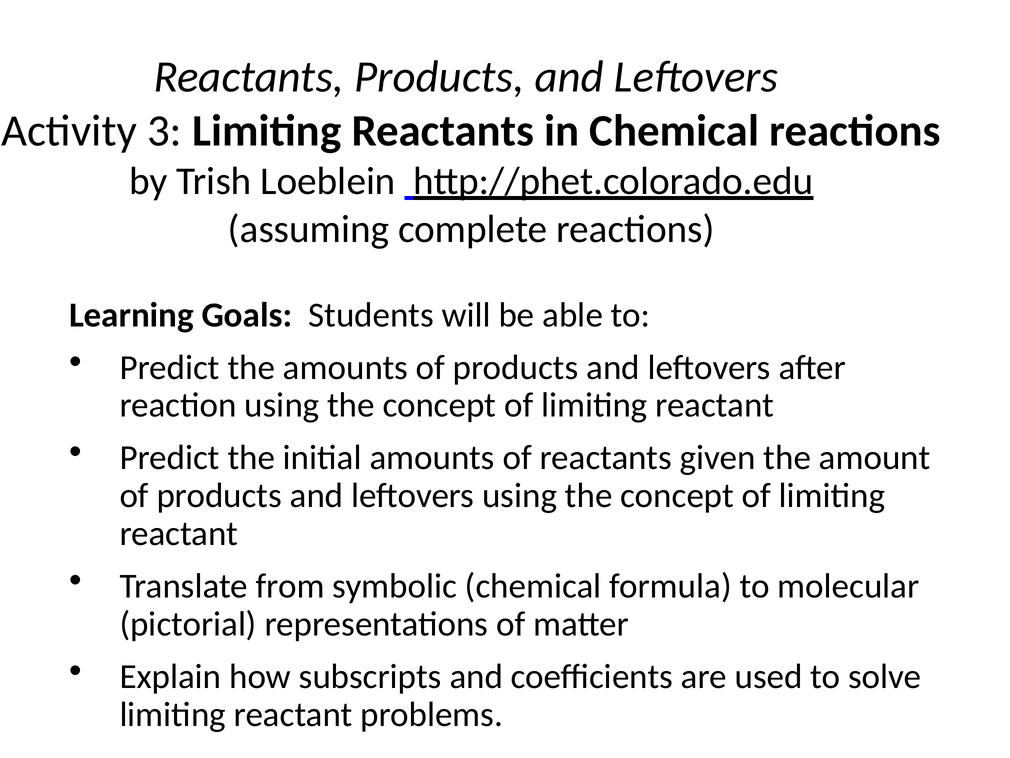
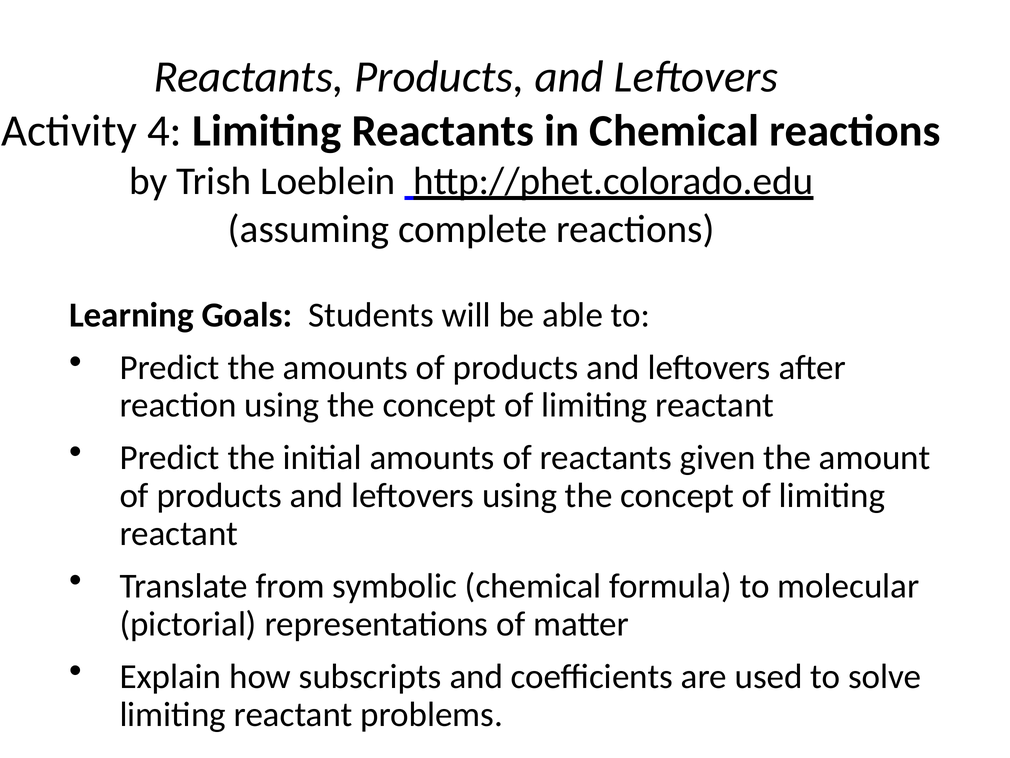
3: 3 -> 4 (164, 131)
